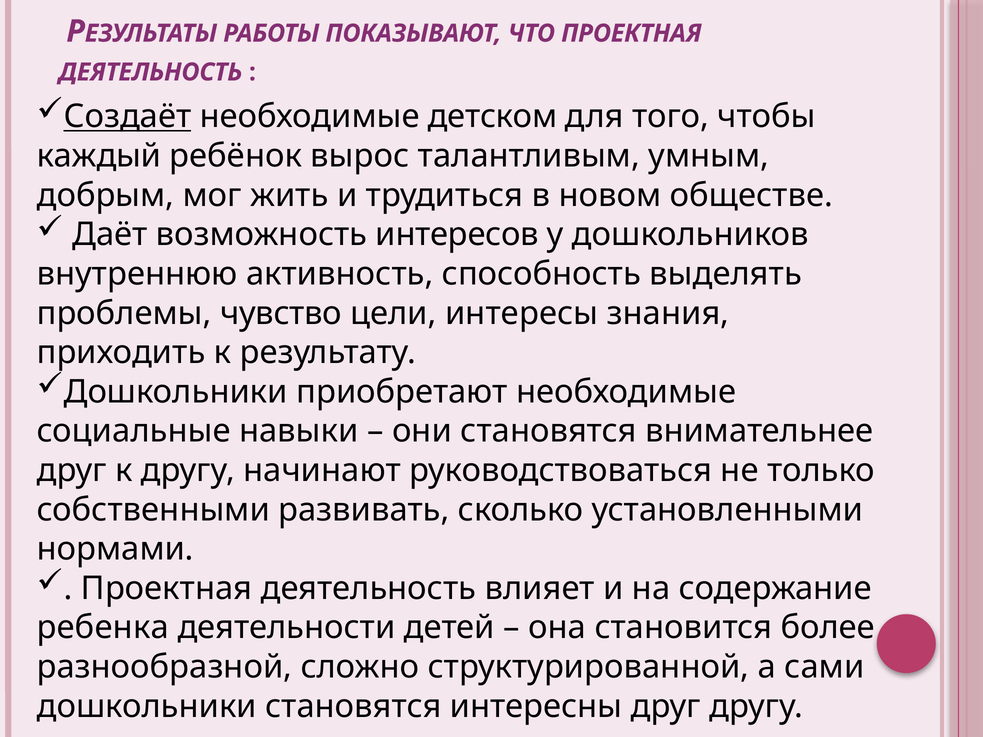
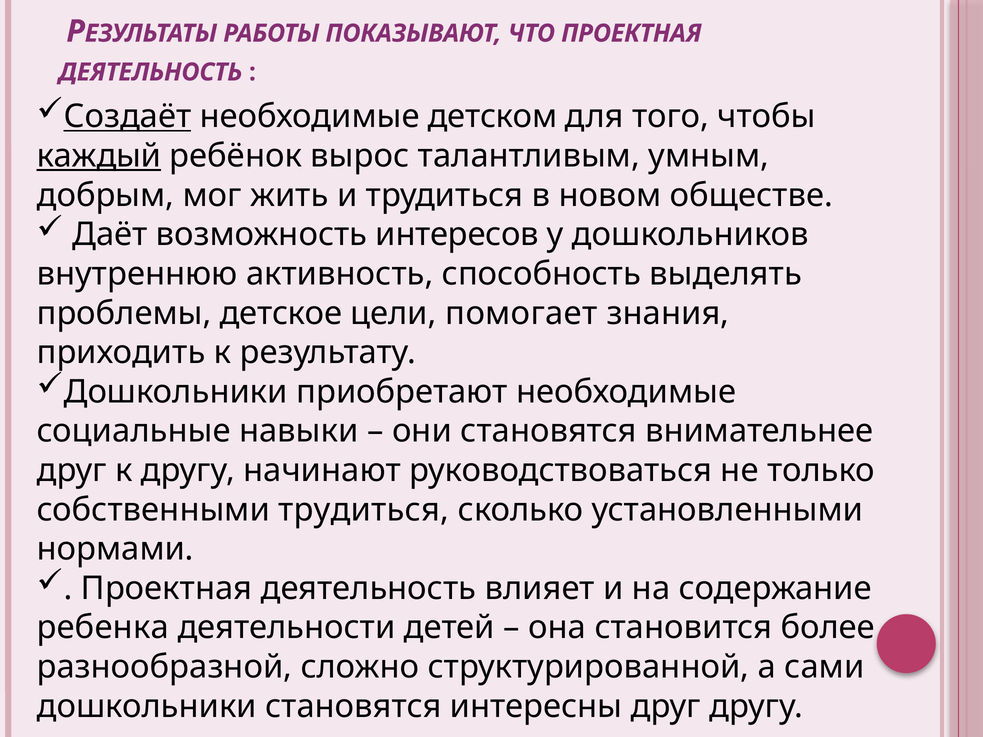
каждый underline: none -> present (99, 156)
чувство: чувство -> детское (281, 313)
интересы: интересы -> помогает (521, 313)
собственными развивать: развивать -> трудиться (364, 510)
